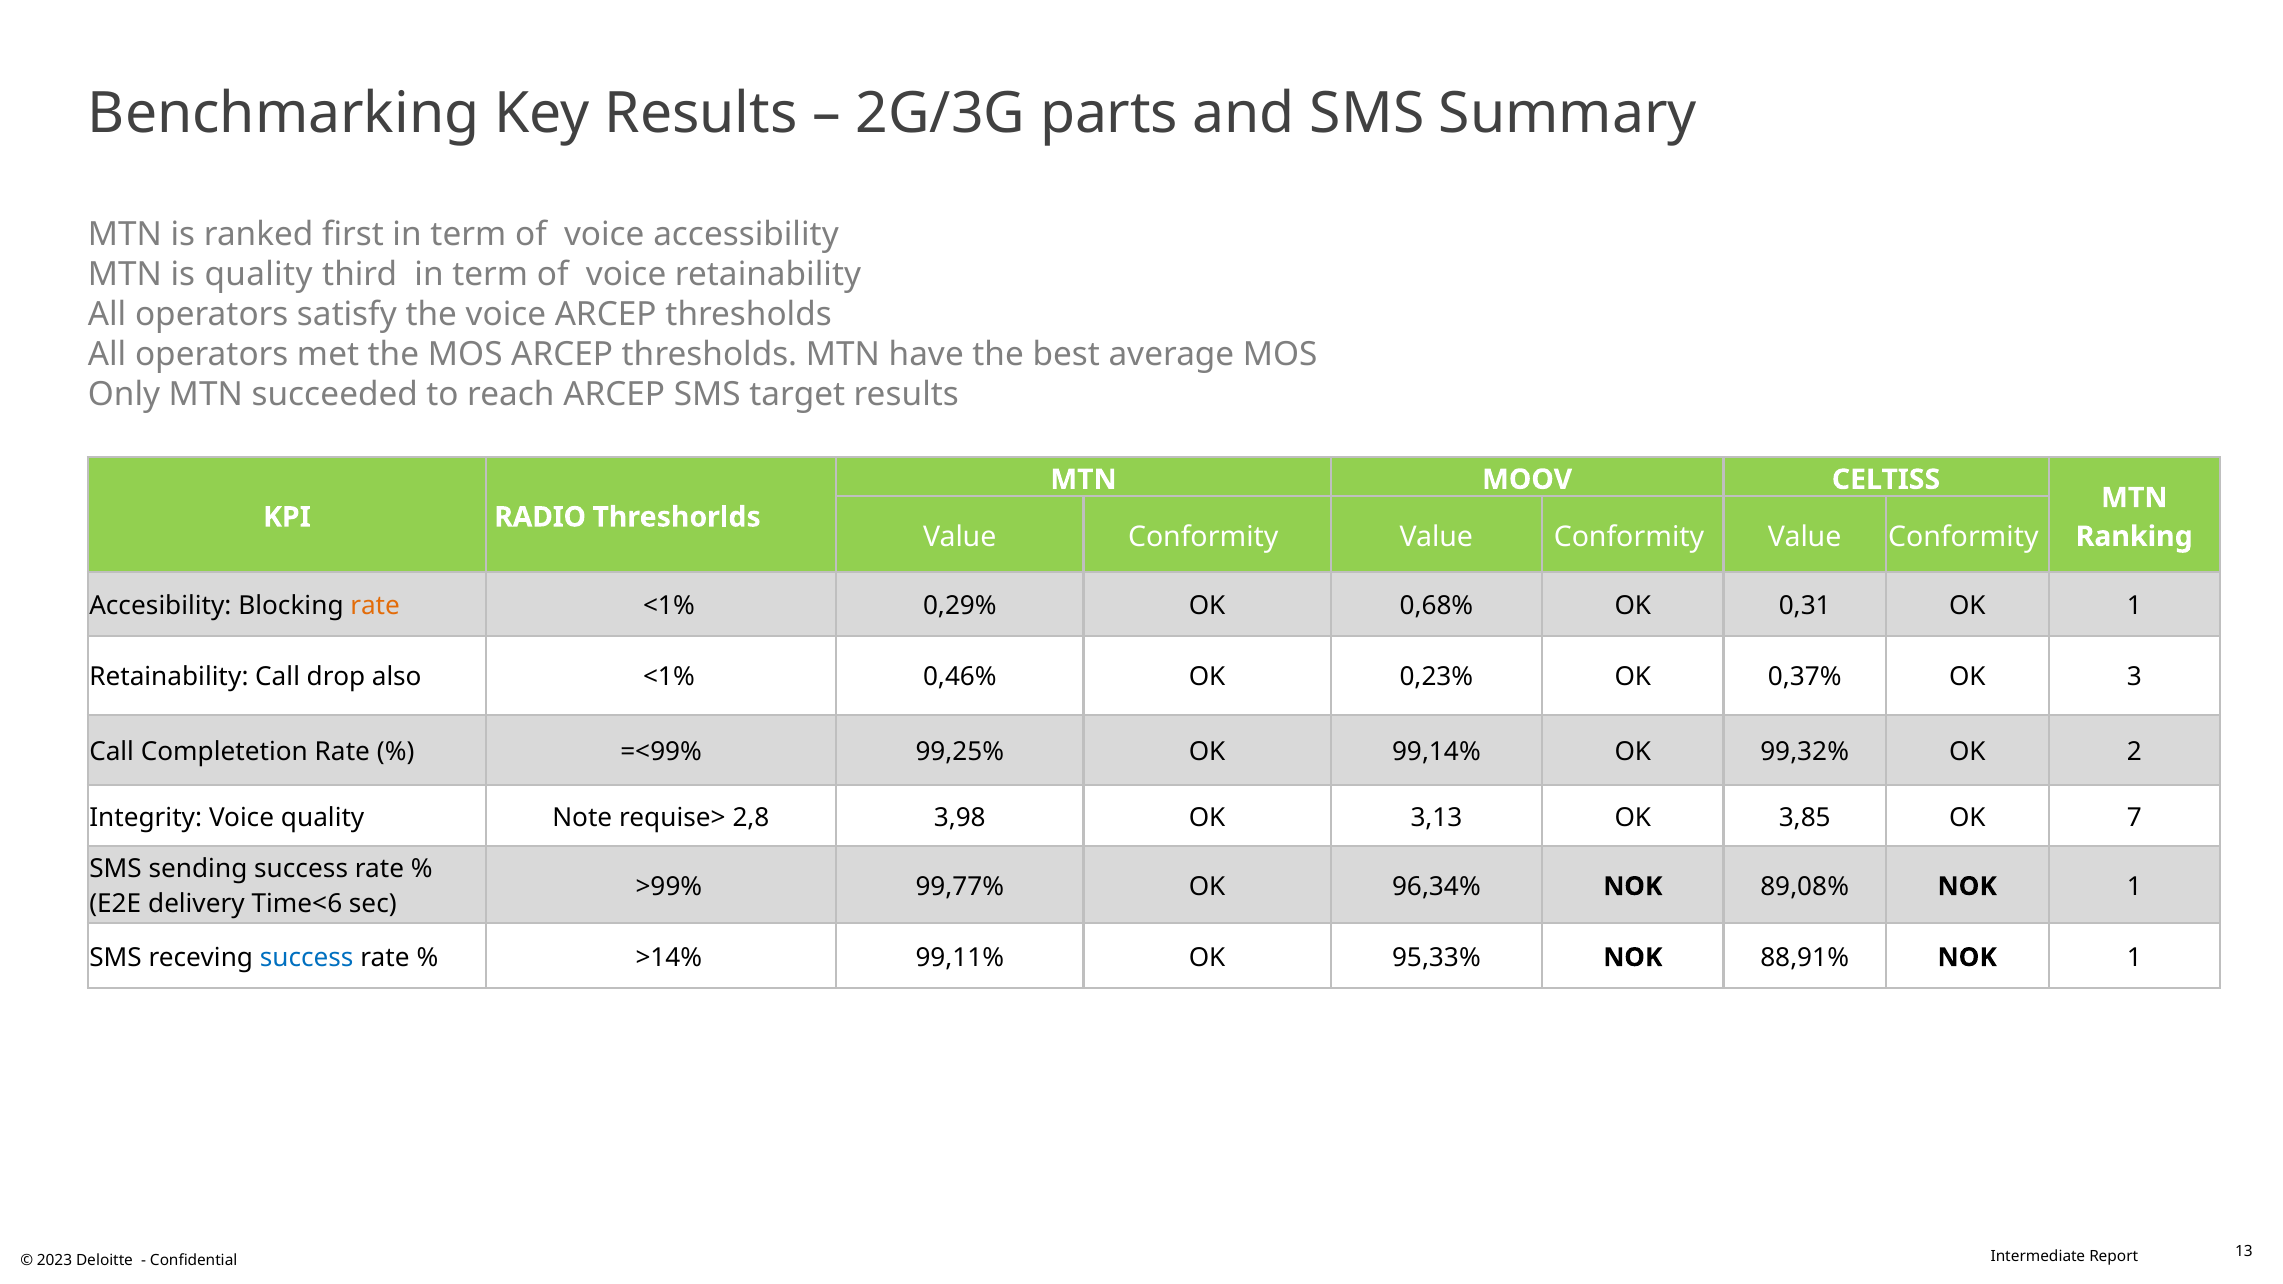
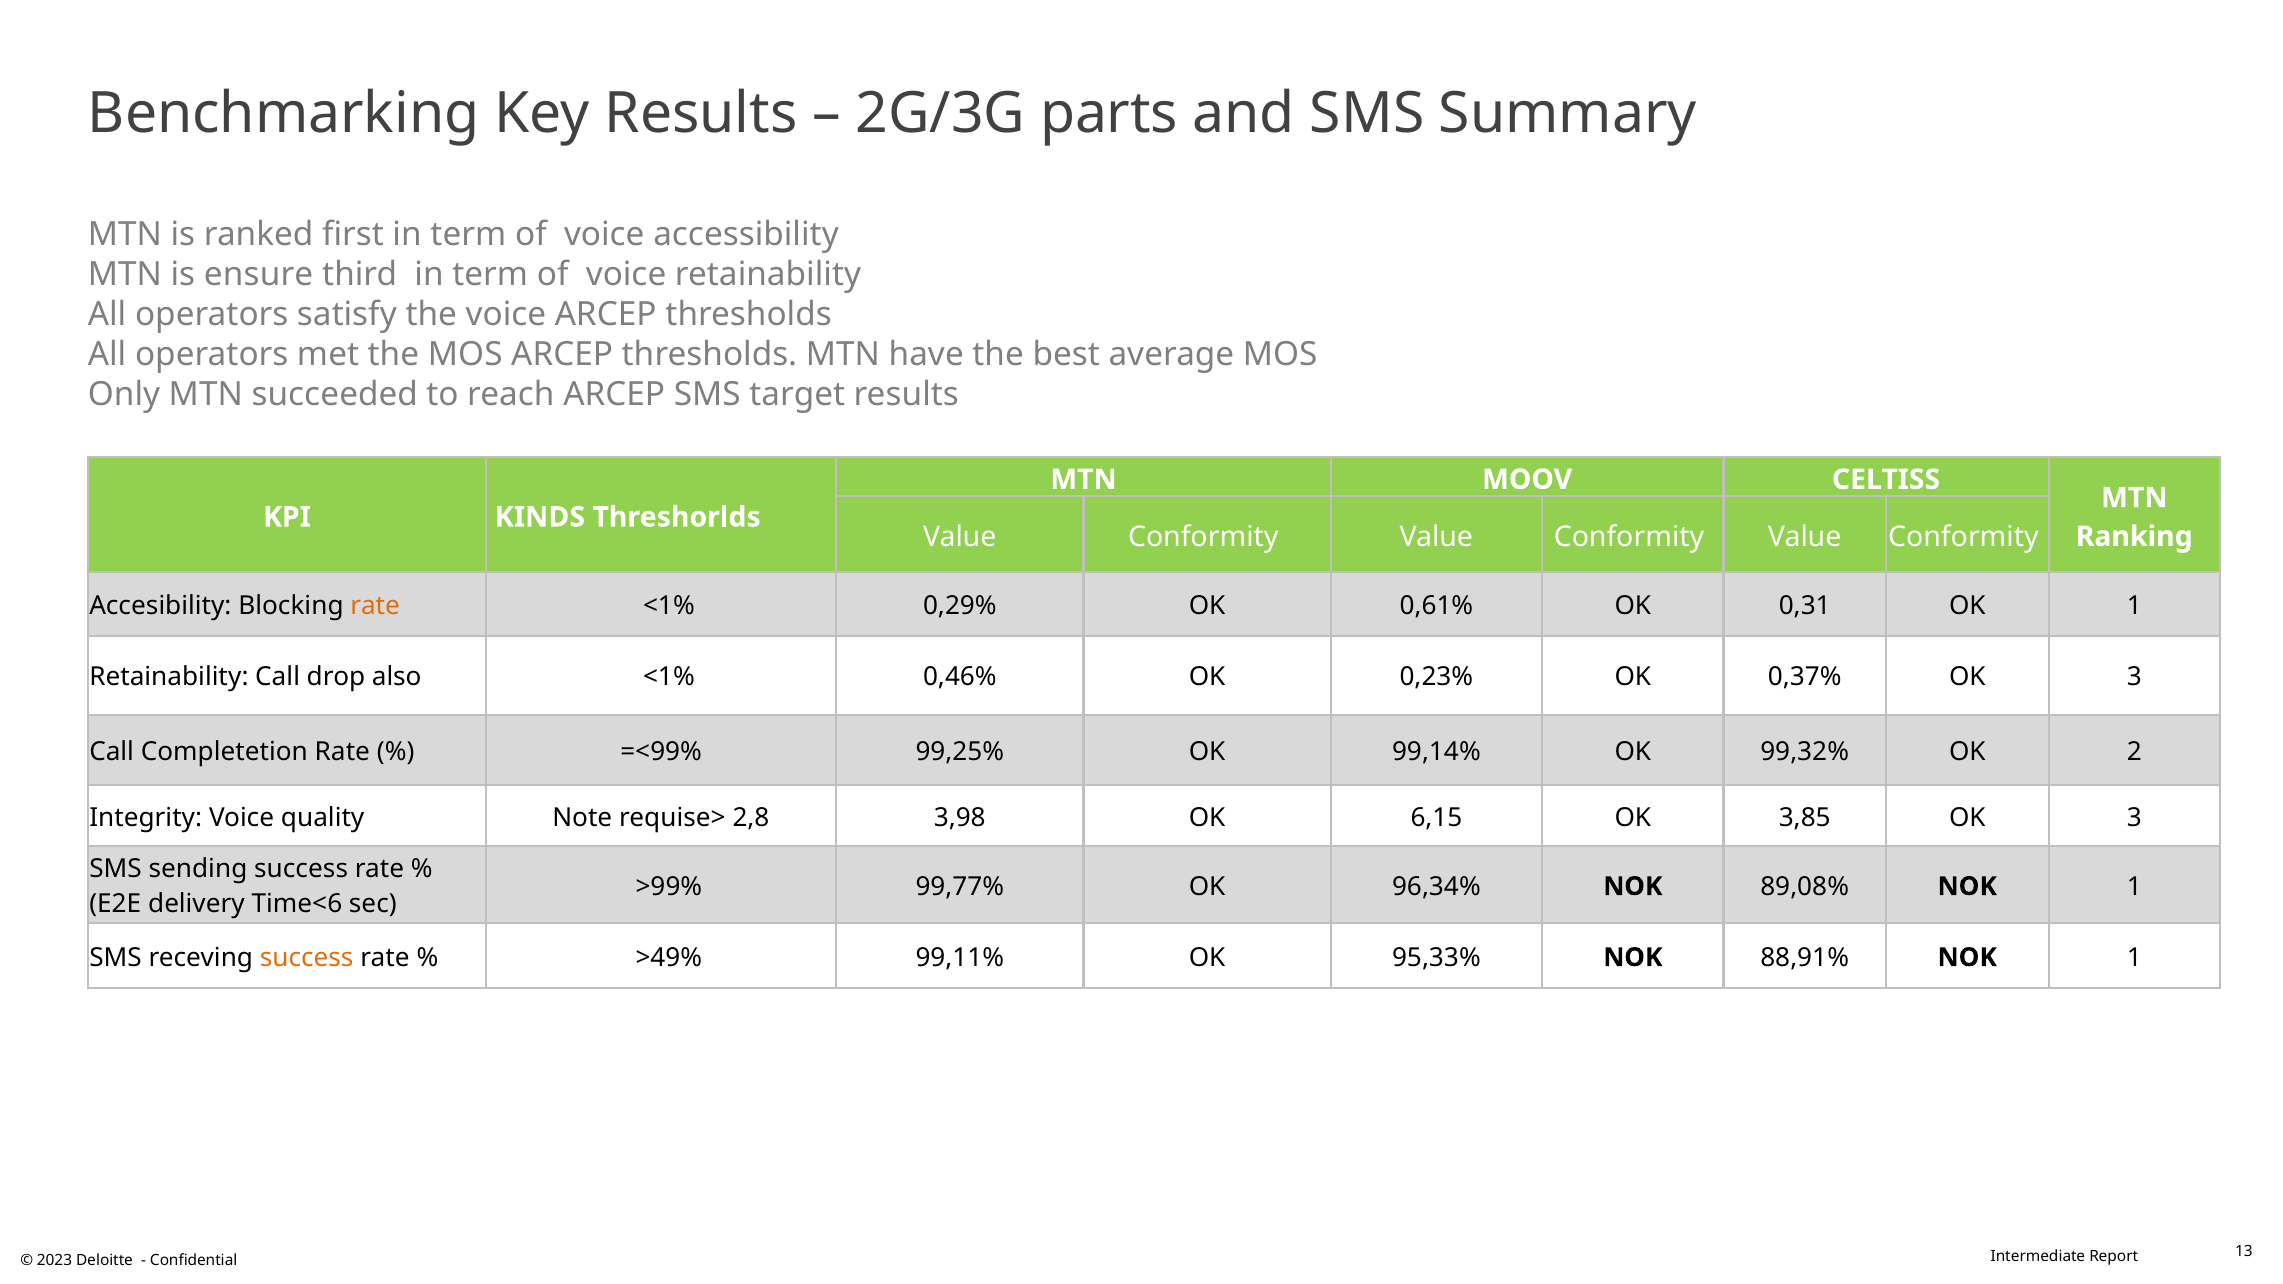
is quality: quality -> ensure (259, 275)
RADIO: RADIO -> KINDS (540, 517)
0,68%: 0,68% -> 0,61% (1436, 606)
3,13: 3,13 -> 6,15 (1436, 818)
3,85 OK 7: 7 -> 3 (2134, 818)
success colour: blue -> orange (307, 958)
>14%: >14% -> >49% (669, 958)
